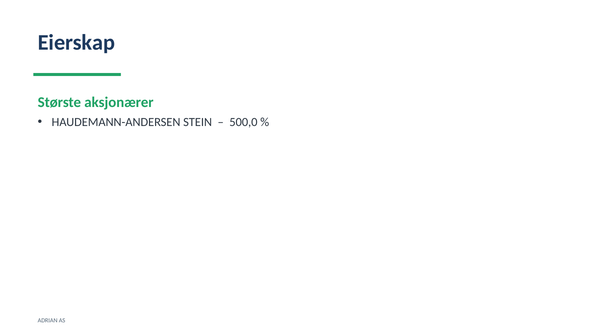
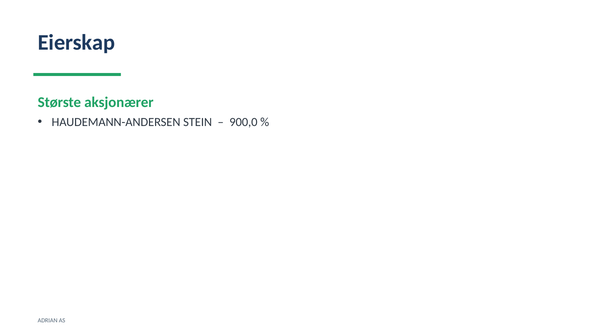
500,0: 500,0 -> 900,0 (243, 122)
